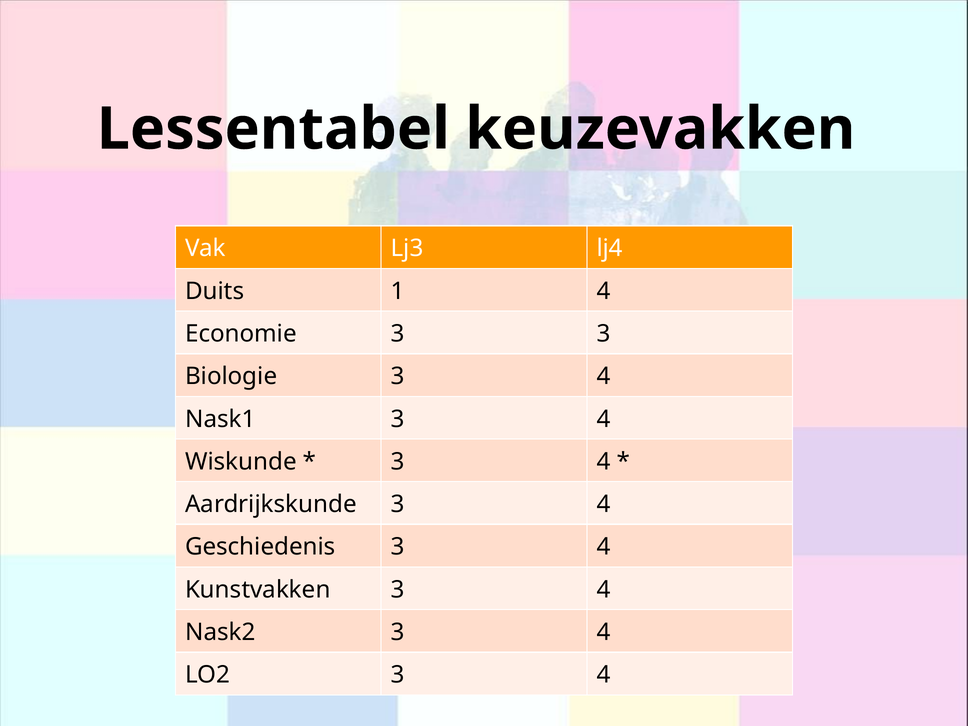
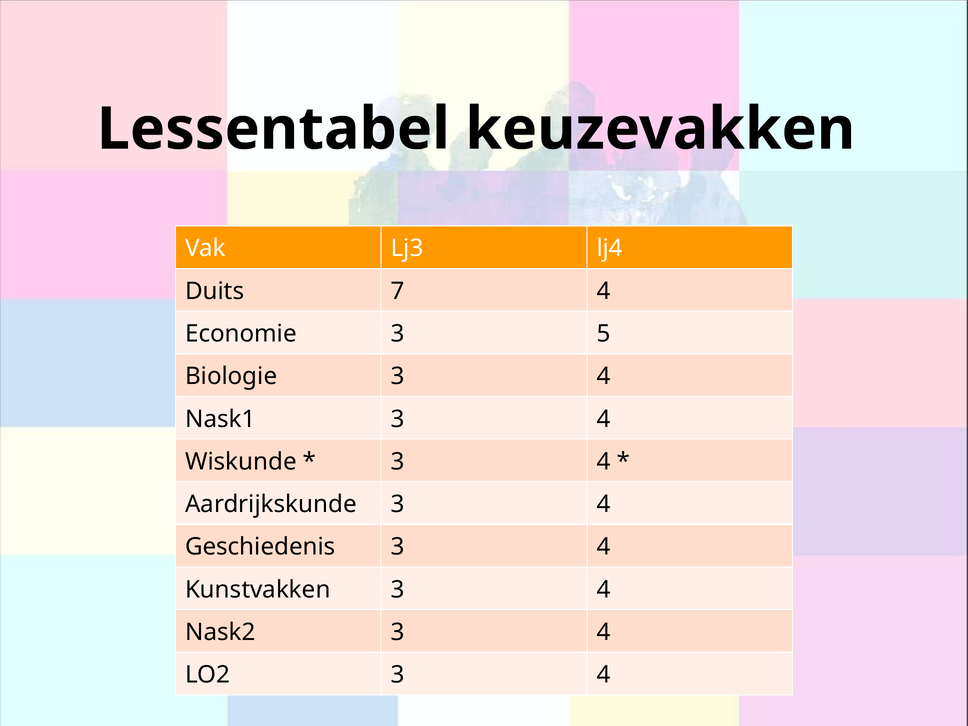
1: 1 -> 7 (398, 291)
3 3: 3 -> 5 (603, 334)
